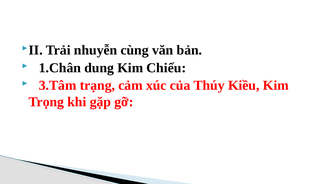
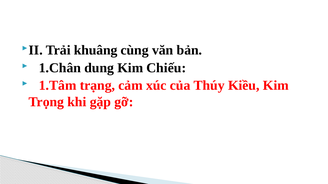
nhuyễn: nhuyễn -> khuâng (96, 50)
3.Tâm: 3.Tâm -> 1.Tâm (58, 86)
